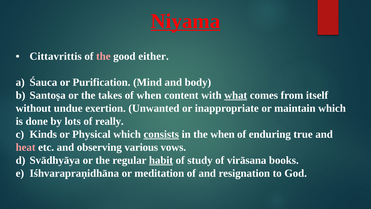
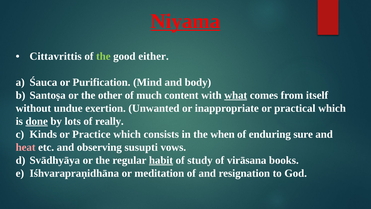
the colour: pink -> light green (103, 56)
takes: takes -> other (110, 95)
of when: when -> much (149, 95)
maintain: maintain -> practical (295, 108)
done underline: none -> present (37, 121)
Physical: Physical -> Practice (91, 134)
consists underline: present -> none (161, 134)
true: true -> sure (303, 134)
various: various -> susupti (141, 147)
